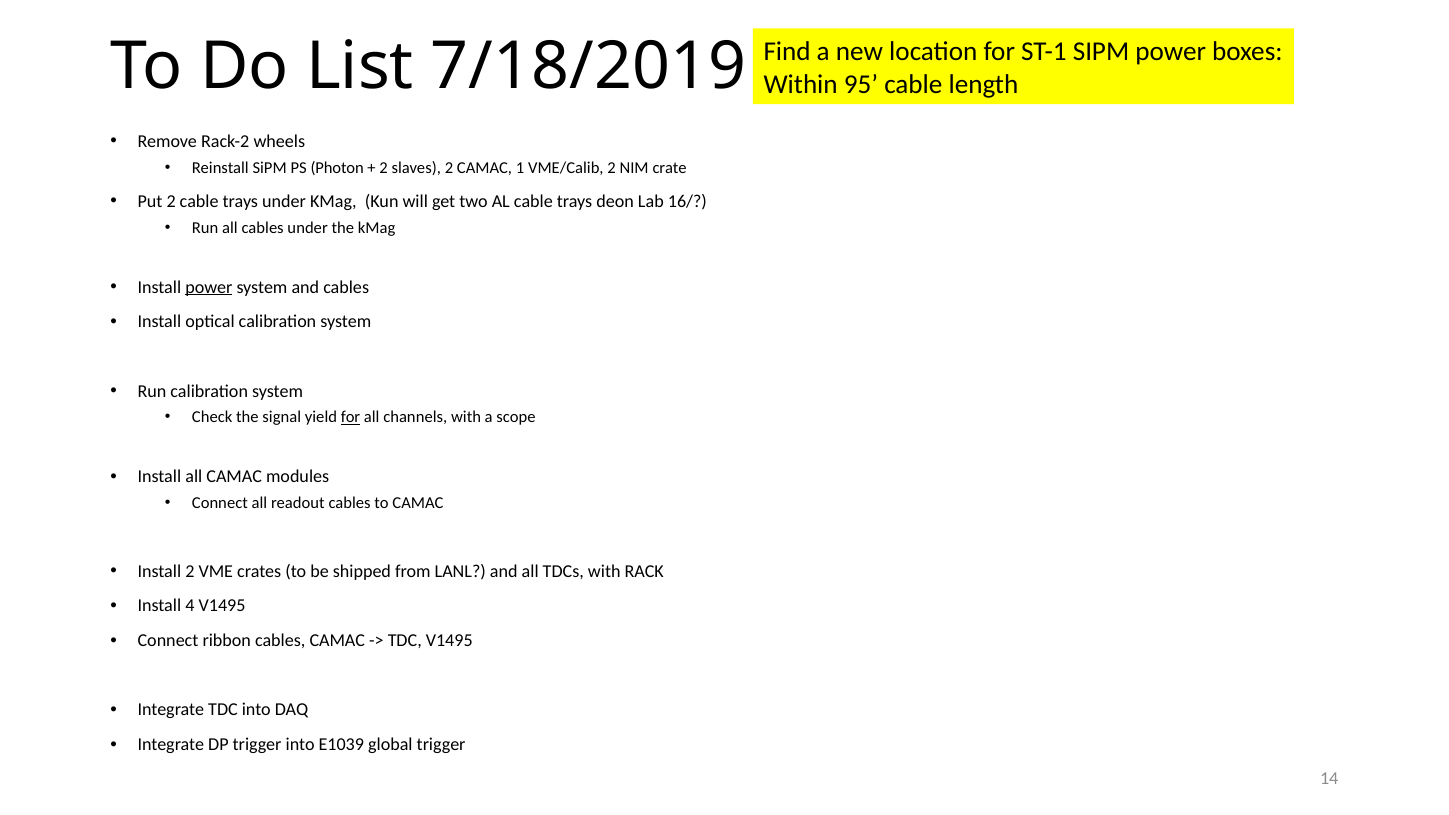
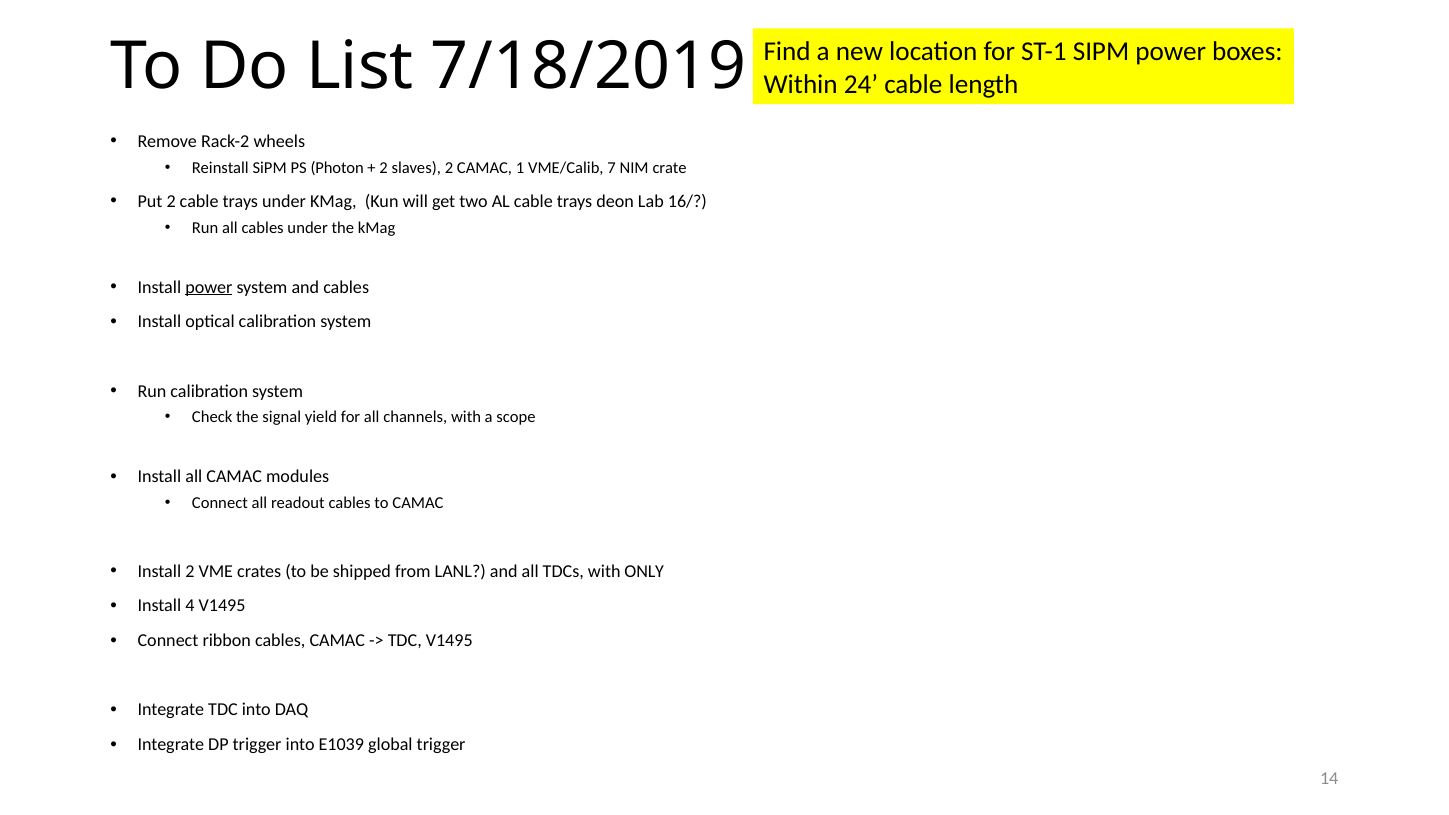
95: 95 -> 24 (861, 84)
VME/Calib 2: 2 -> 7 (612, 168)
for underline: present -> none (351, 417)
RACK: RACK -> ONLY (644, 571)
